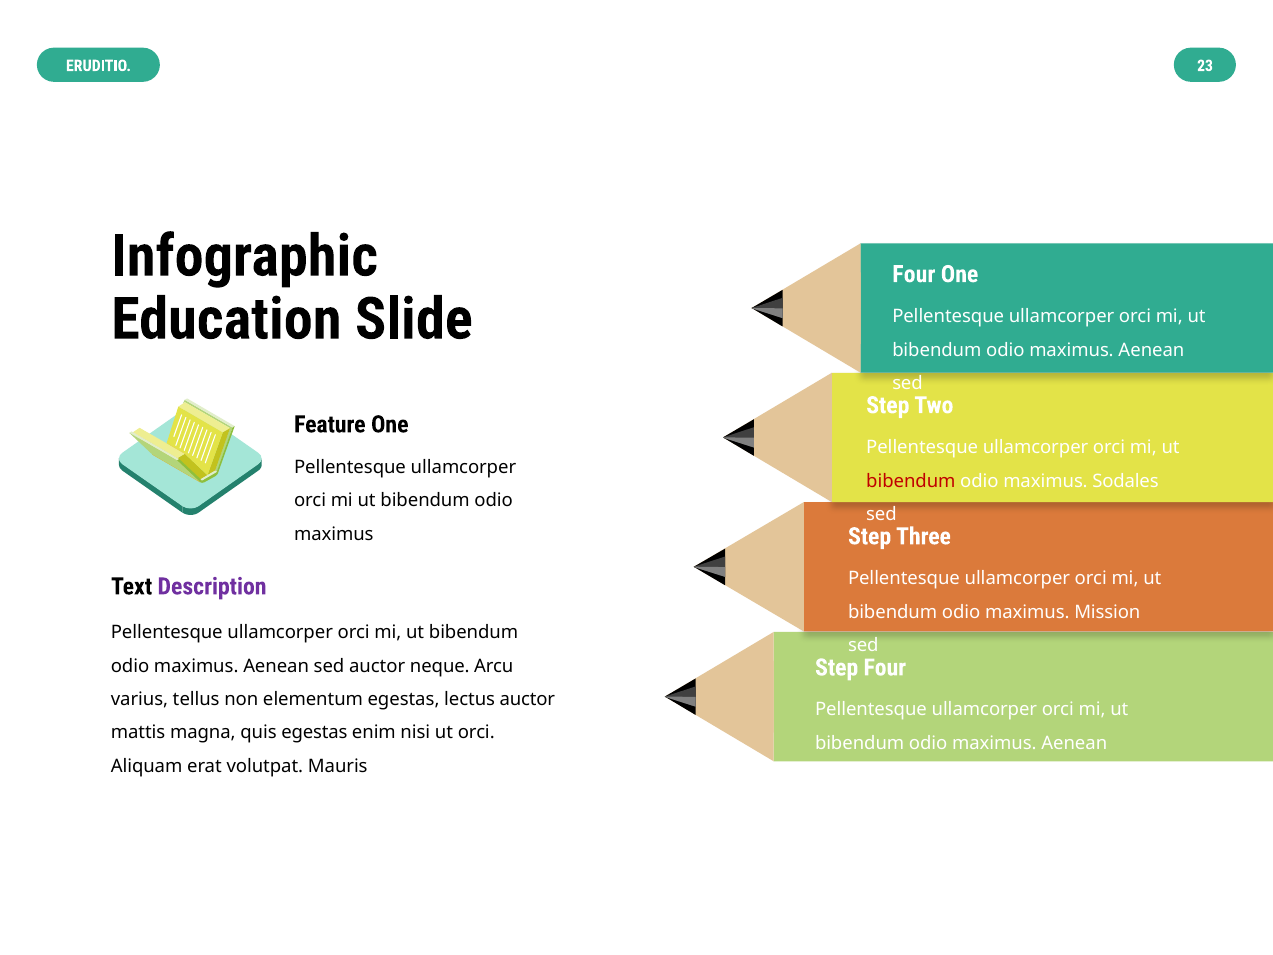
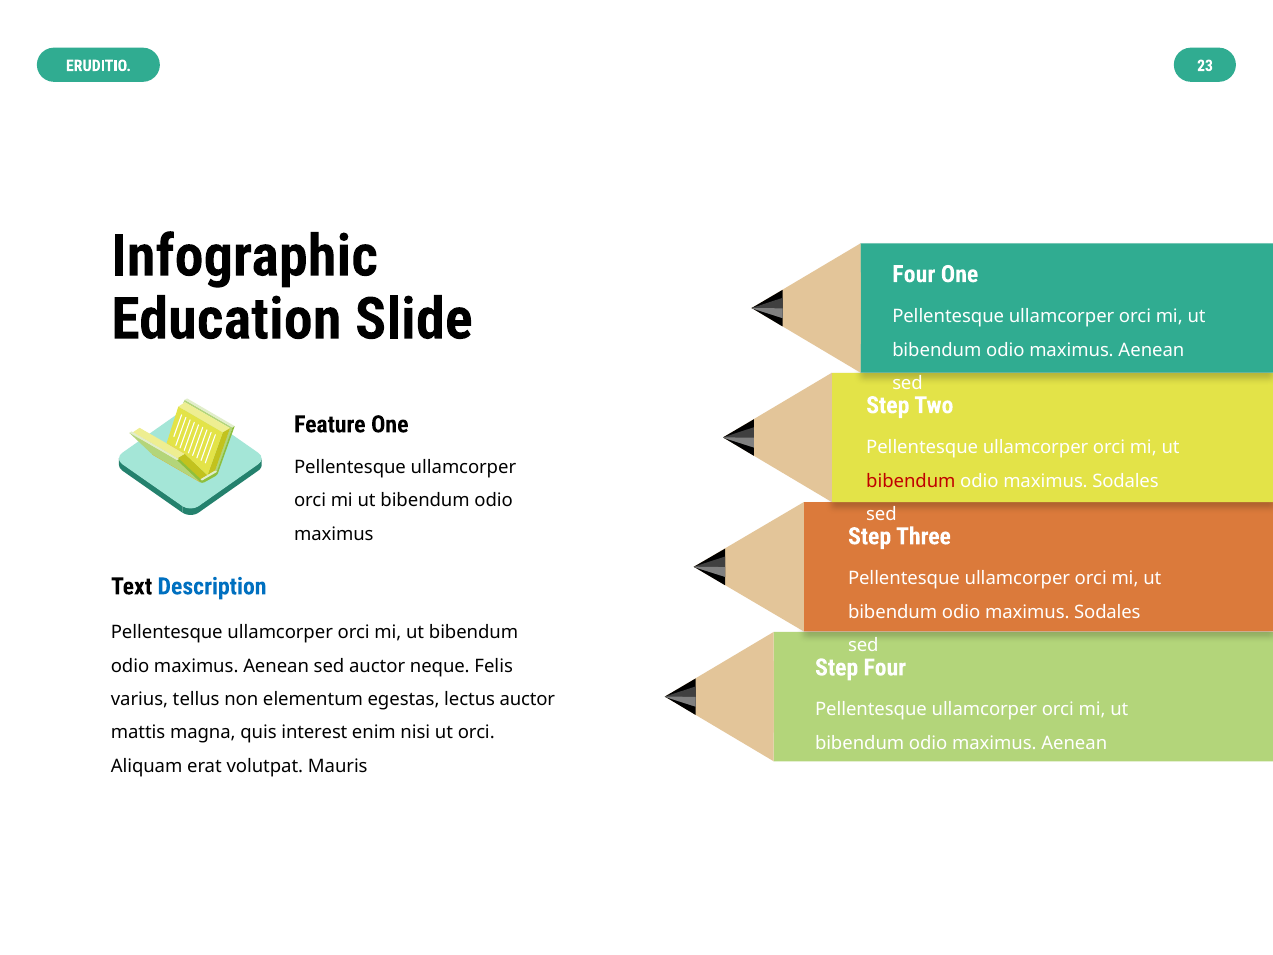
Description colour: purple -> blue (212, 586)
Mission: Mission -> Sodales (1107, 612)
Arcu: Arcu -> Felis (494, 666)
quis egestas: egestas -> interest (314, 733)
